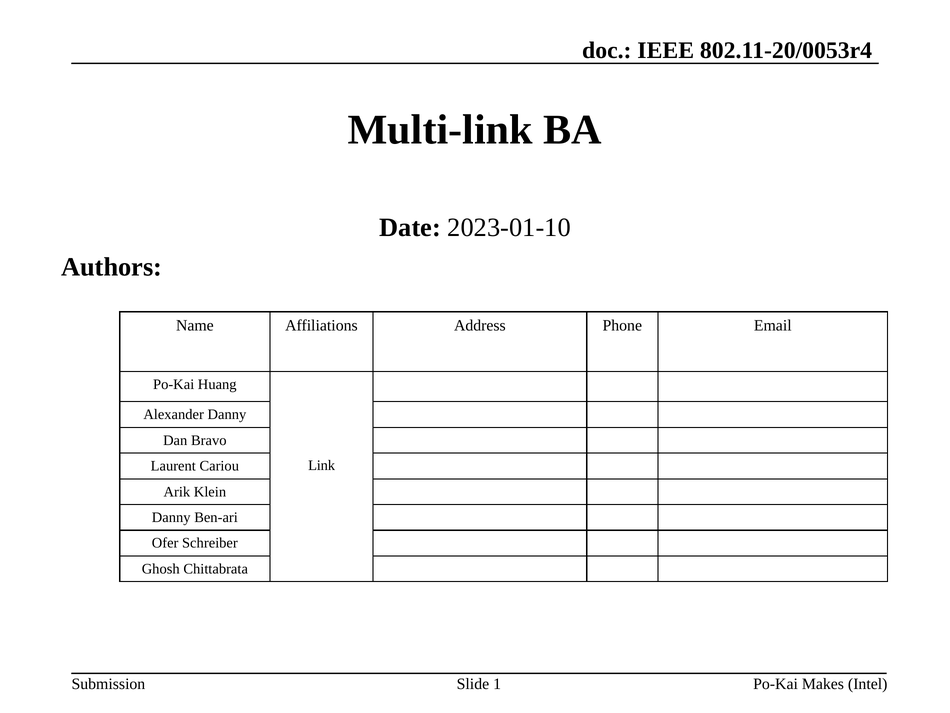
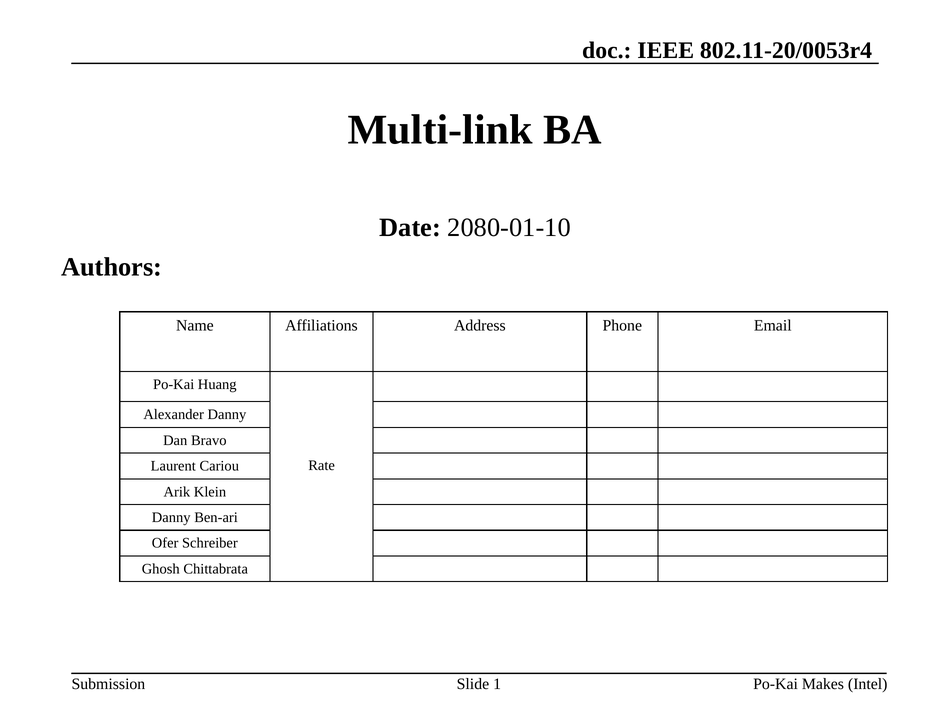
2023-01-10: 2023-01-10 -> 2080-01-10 (509, 227)
Link: Link -> Rate (322, 465)
